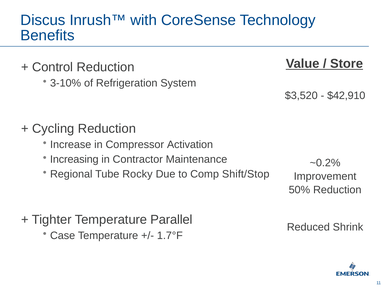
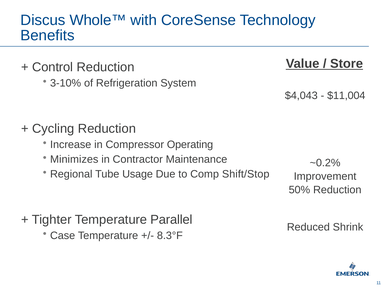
Inrush™: Inrush™ -> Whole™ (98, 20)
$3,520: $3,520 -> $4,043 (301, 96)
$42,910: $42,910 -> $11,004 (346, 96)
Activation: Activation -> Operating (190, 145)
Increasing: Increasing -> Minimizes (74, 160)
Rocky: Rocky -> Usage (138, 174)
1.7°F: 1.7°F -> 8.3°F (170, 236)
